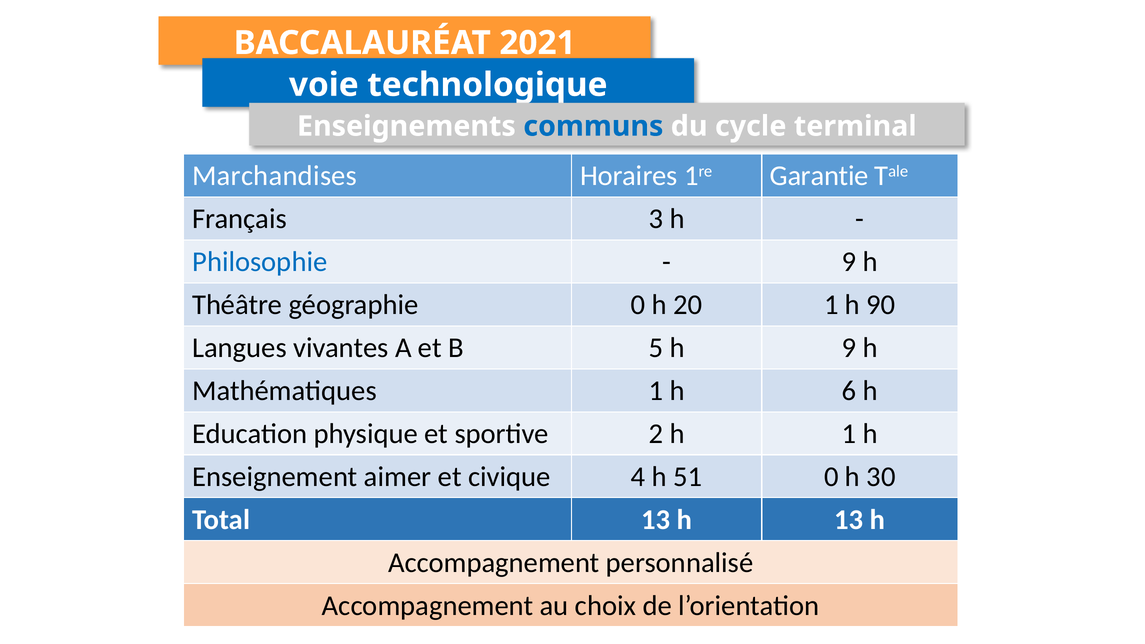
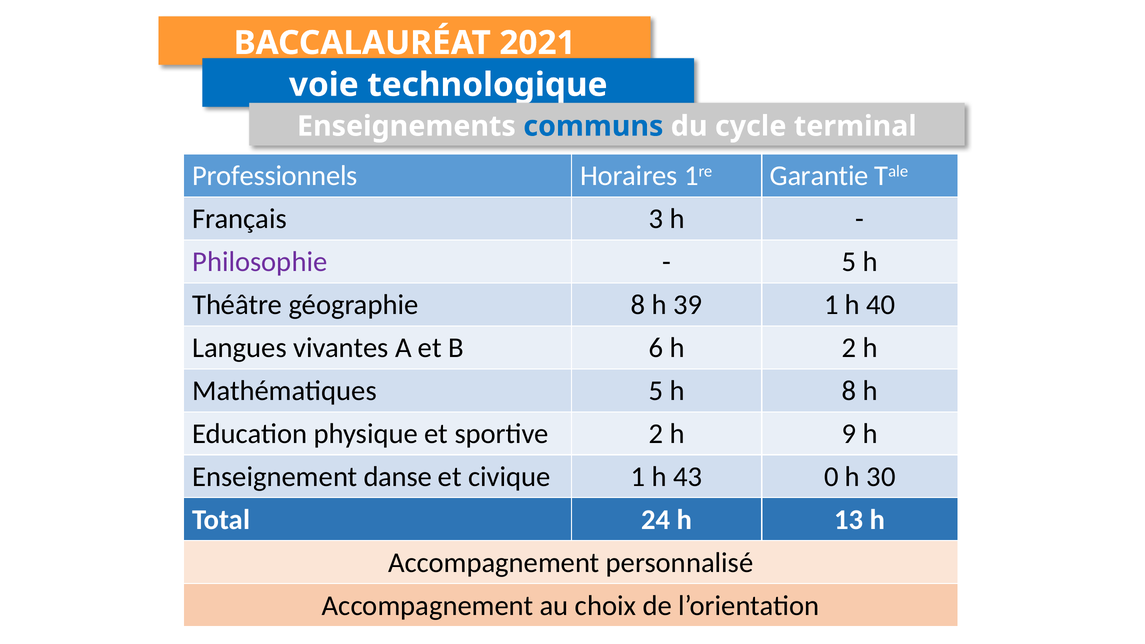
Marchandises: Marchandises -> Professionnels (275, 176)
Philosophie colour: blue -> purple (260, 262)
9: 9 -> 5 (849, 262)
géographie 0: 0 -> 8 (638, 305)
20: 20 -> 39 (688, 305)
90: 90 -> 40 (881, 305)
5: 5 -> 6 (656, 348)
h 9: 9 -> 2 (849, 348)
Mathématiques 1: 1 -> 5 (656, 391)
h 6: 6 -> 8 (849, 391)
h 1: 1 -> 9 (849, 434)
aimer: aimer -> danse (398, 477)
civique 4: 4 -> 1 (638, 477)
51: 51 -> 43 (688, 477)
Total 13: 13 -> 24 (656, 520)
